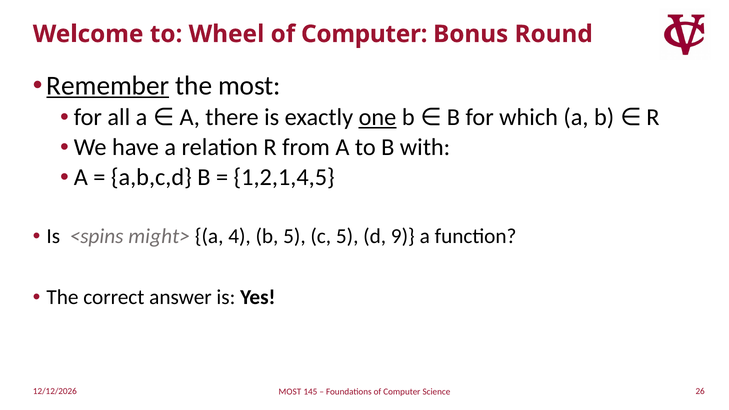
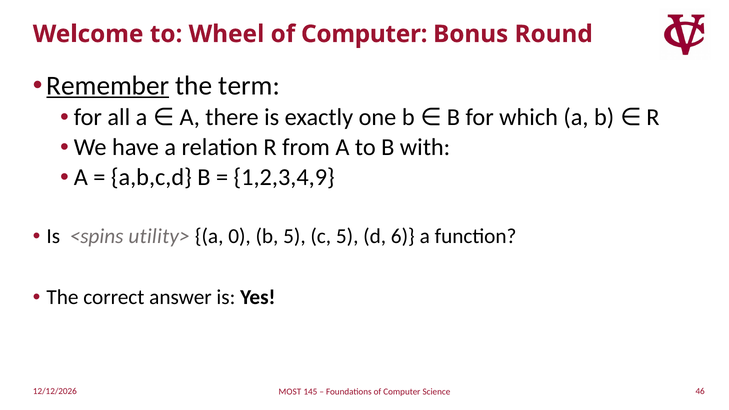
the most: most -> term (249, 86)
one underline: present -> none (377, 117)
1,2,1,4,5: 1,2,1,4,5 -> 1,2,3,4,9 (284, 177)
might>: might> -> utility> (159, 236)
4: 4 -> 0 (240, 236)
9: 9 -> 6 (403, 236)
26: 26 -> 46 (700, 391)
